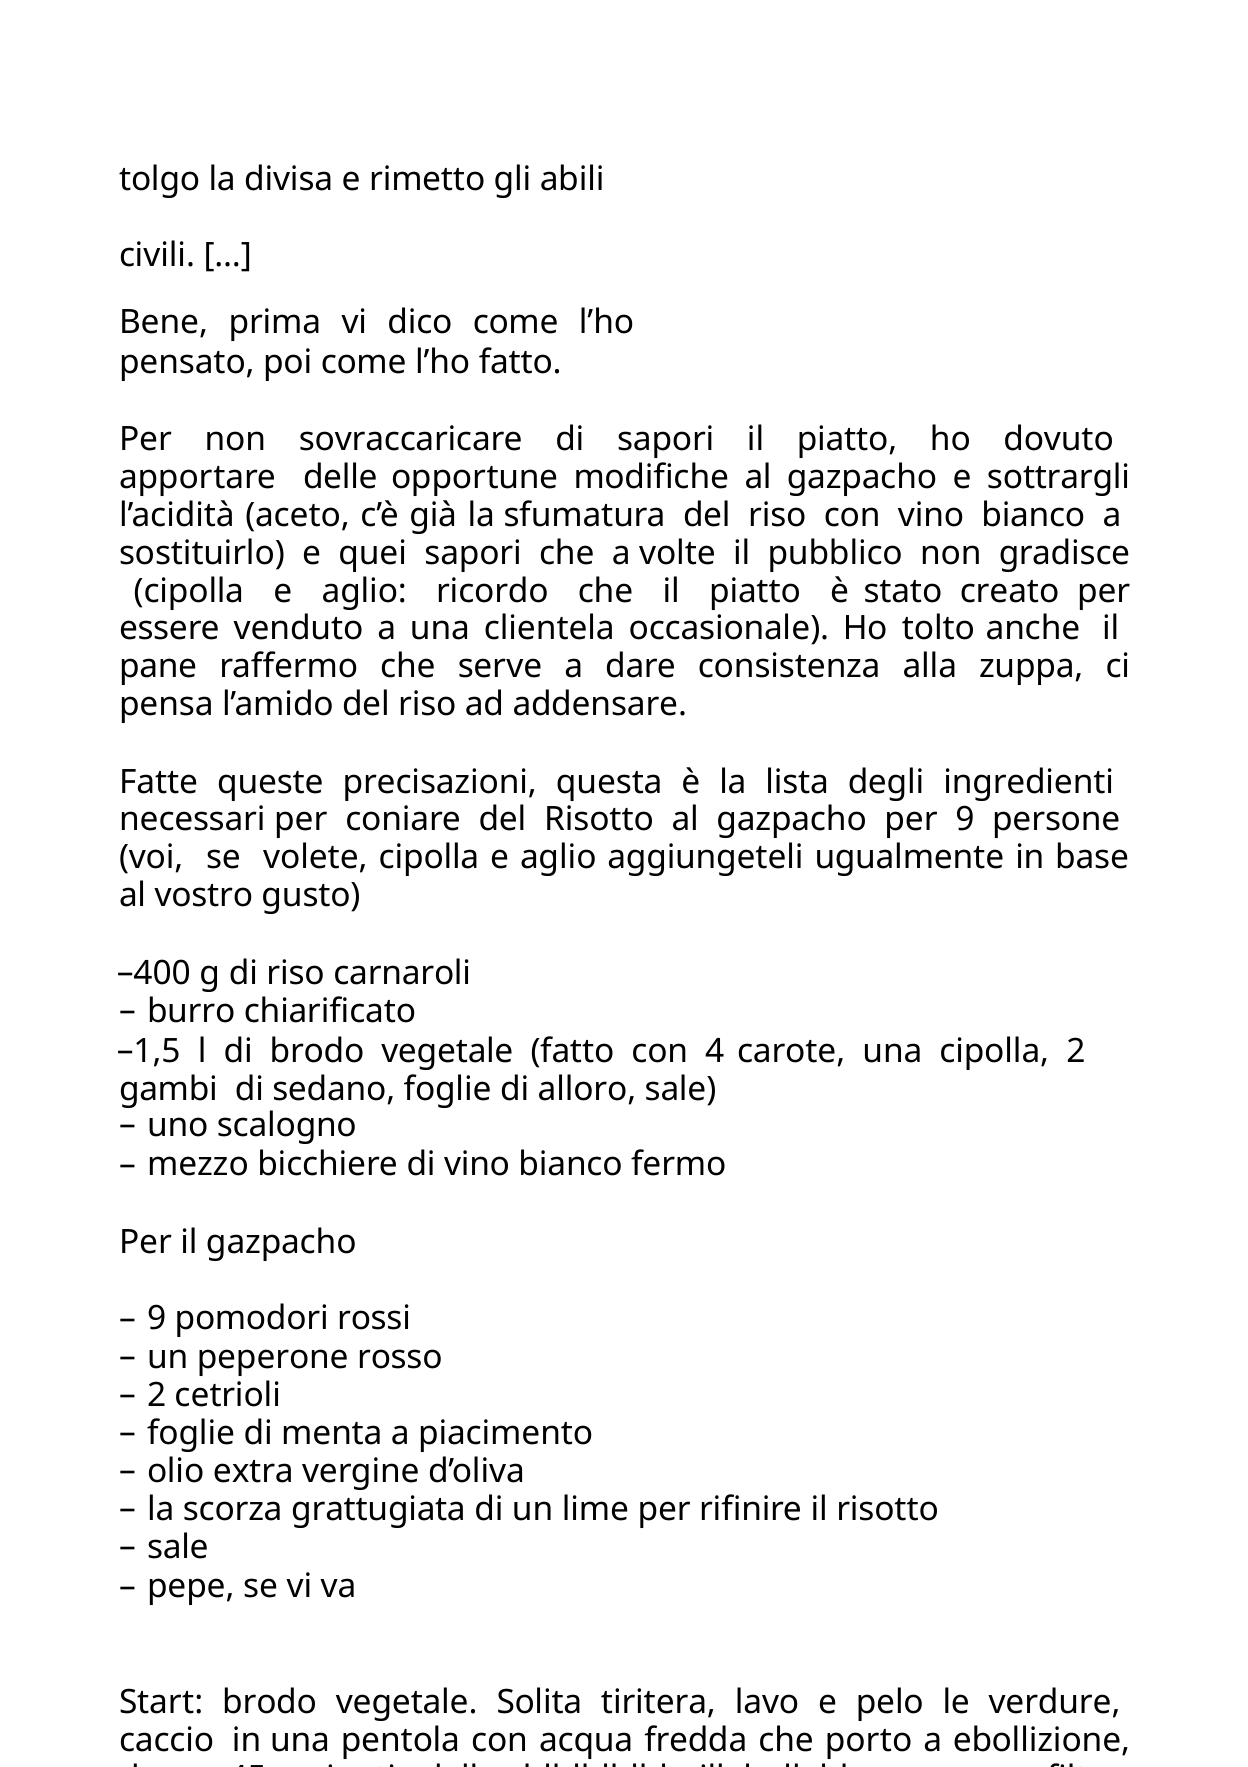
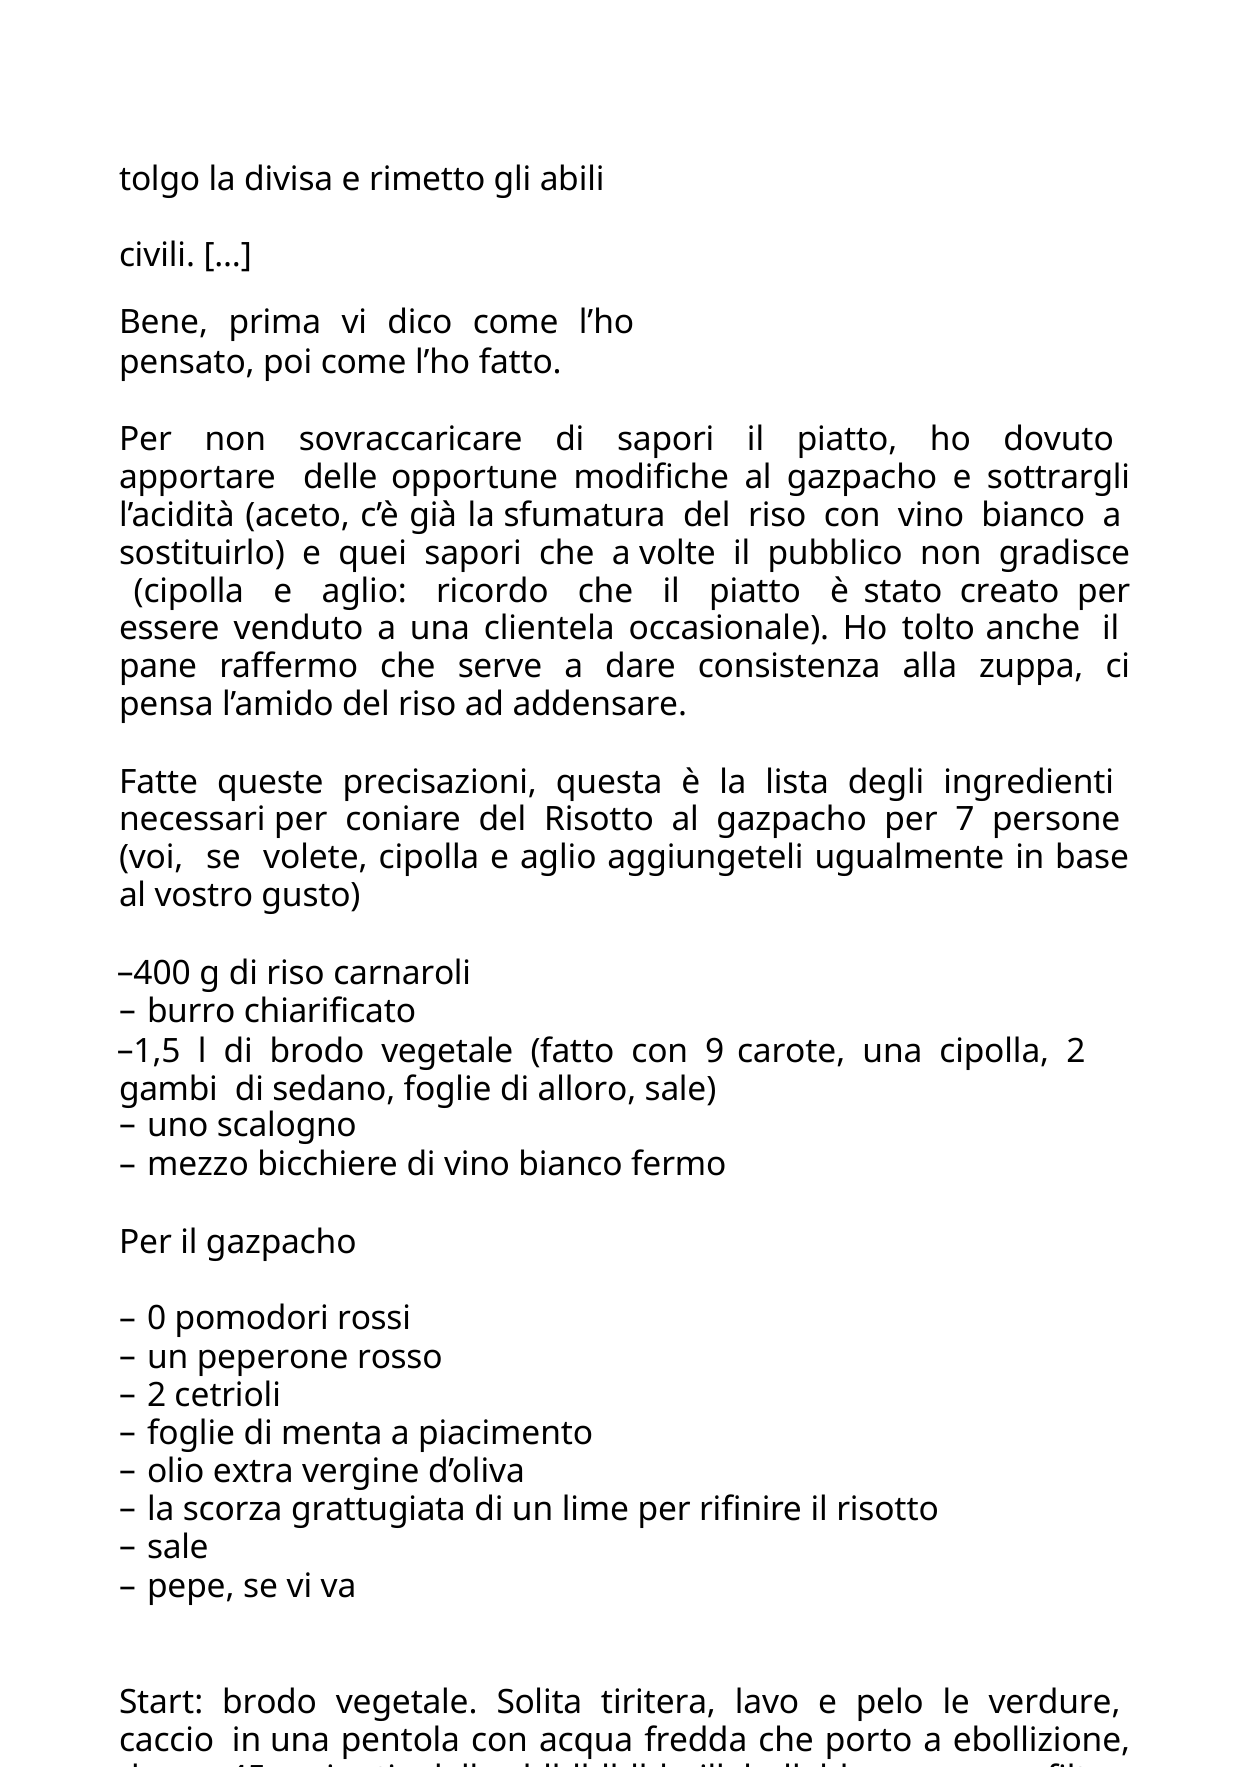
per 9: 9 -> 7 (965, 819)
4: 4 -> 9 (715, 1051)
9: 9 -> 0 (157, 1318)
